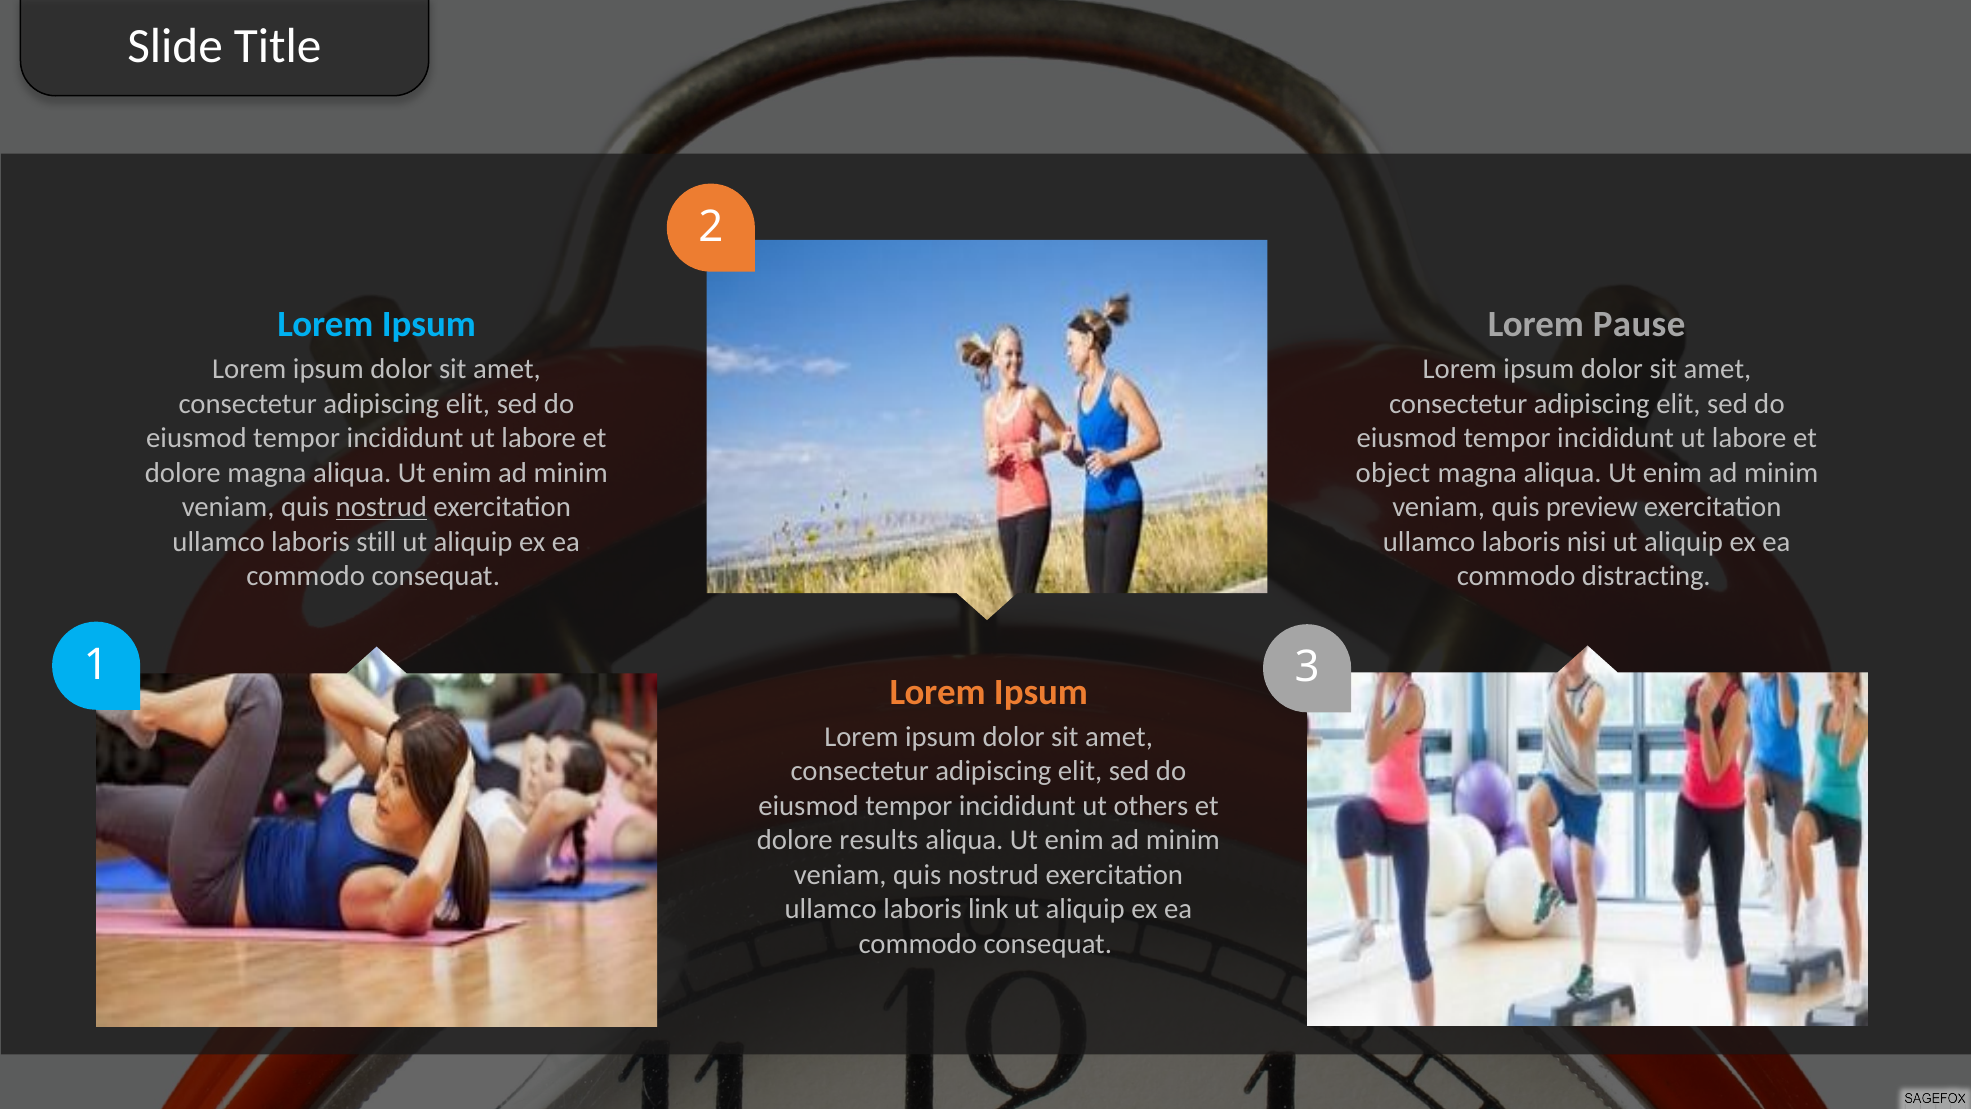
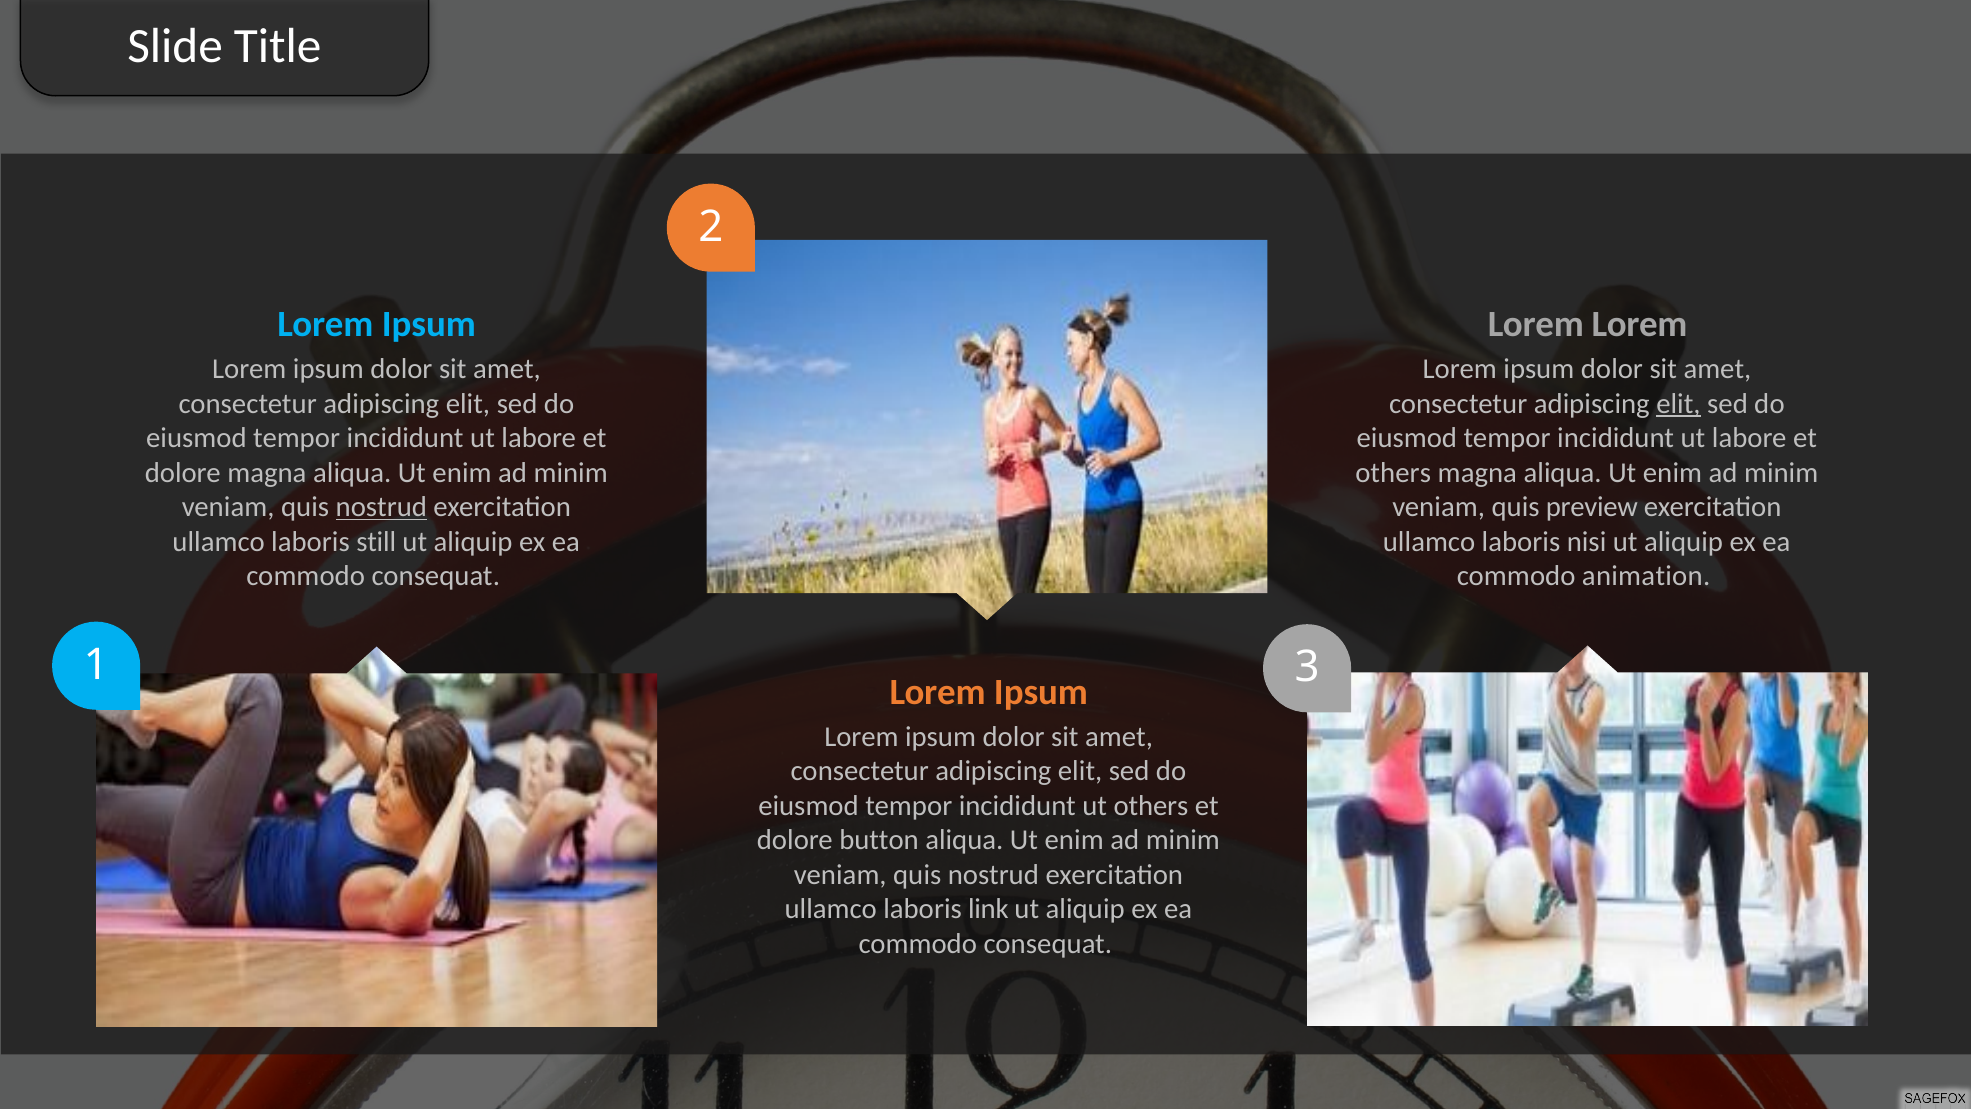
Pause: Pause -> Lorem (1640, 324)
elit underline: none -> present (1678, 404)
object: object -> others (1393, 473)
distracting: distracting -> animation (1646, 576)
results: results -> button (879, 840)
